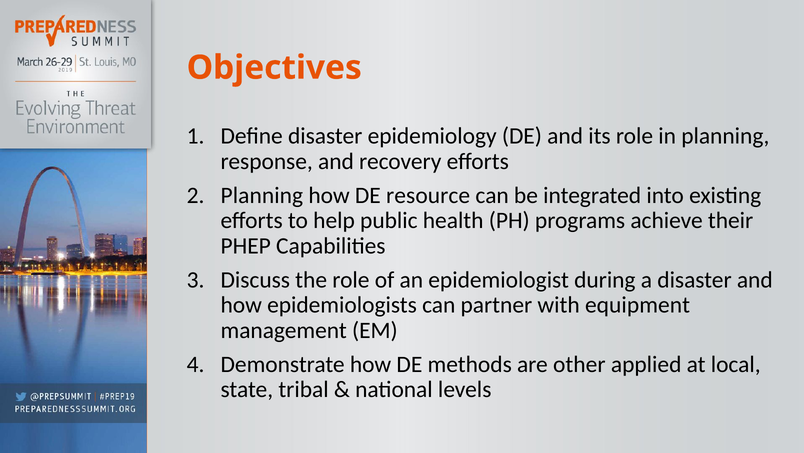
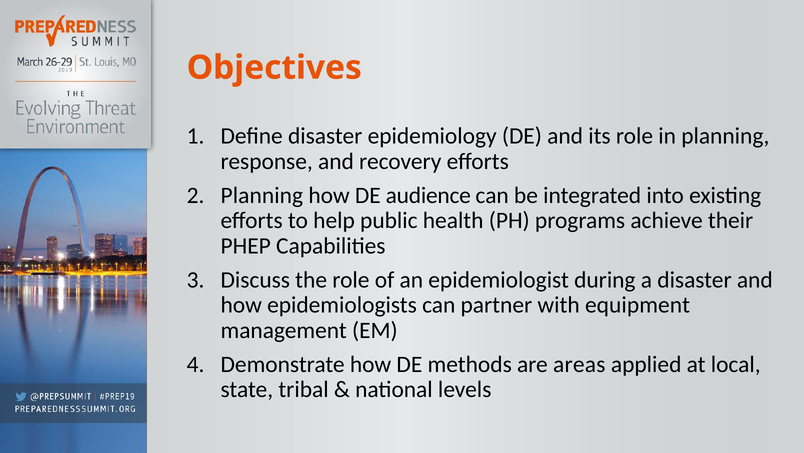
resource: resource -> audience (428, 195)
other: other -> areas (579, 364)
